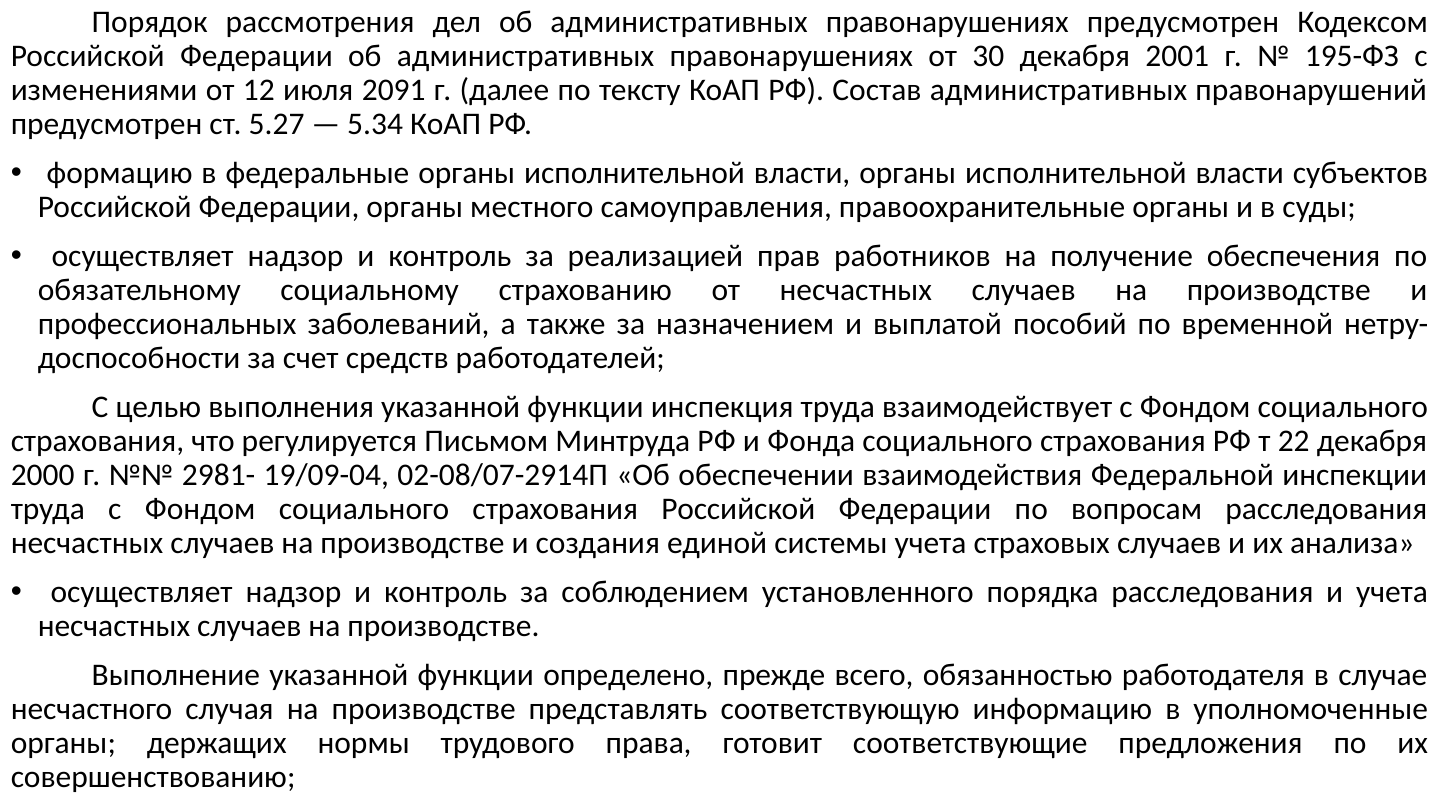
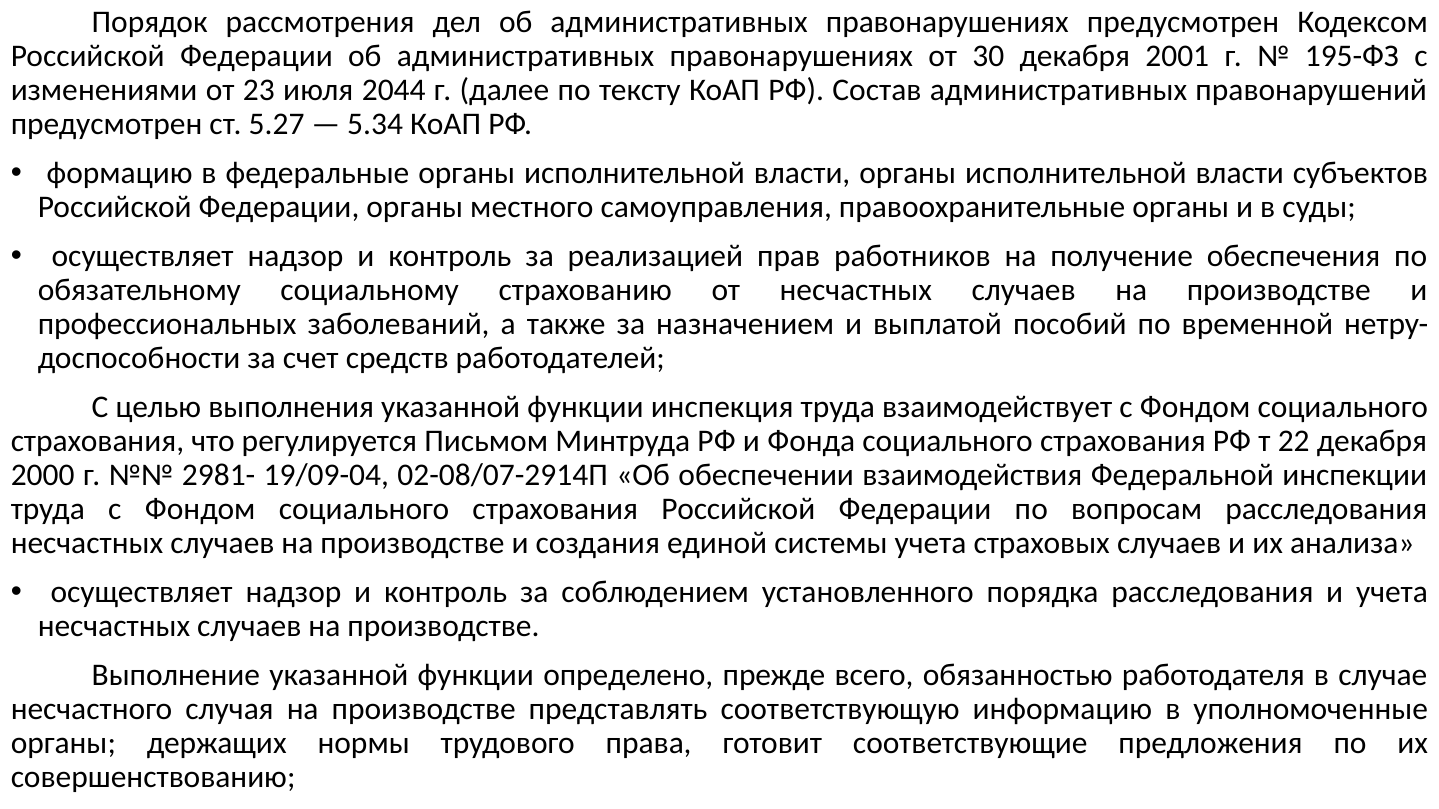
12: 12 -> 23 (259, 90)
2091: 2091 -> 2044 (394, 90)
